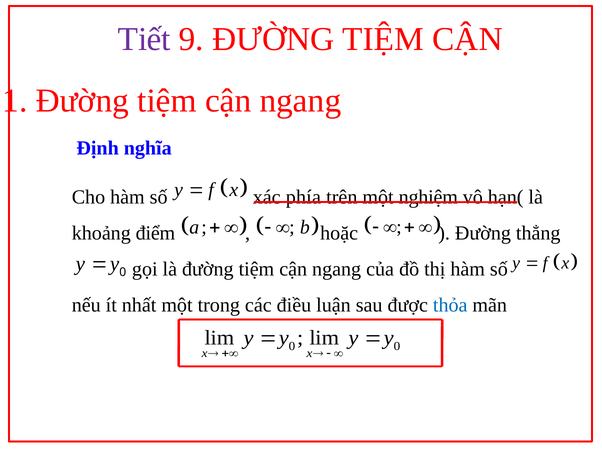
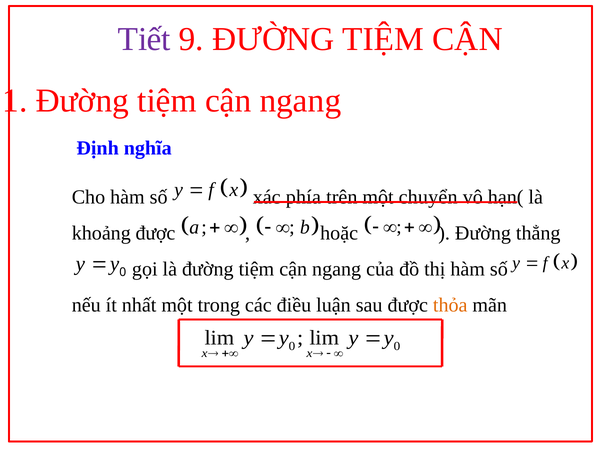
nghiệm: nghiệm -> chuyển (428, 197)
khoảng điểm: điểm -> được (155, 233)
thỏa colour: blue -> orange (450, 305)
